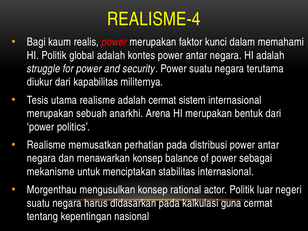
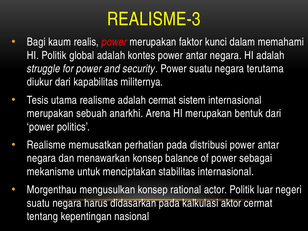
REALISME-4: REALISME-4 -> REALISME-3 (154, 19)
guna: guna -> aktor (231, 203)
